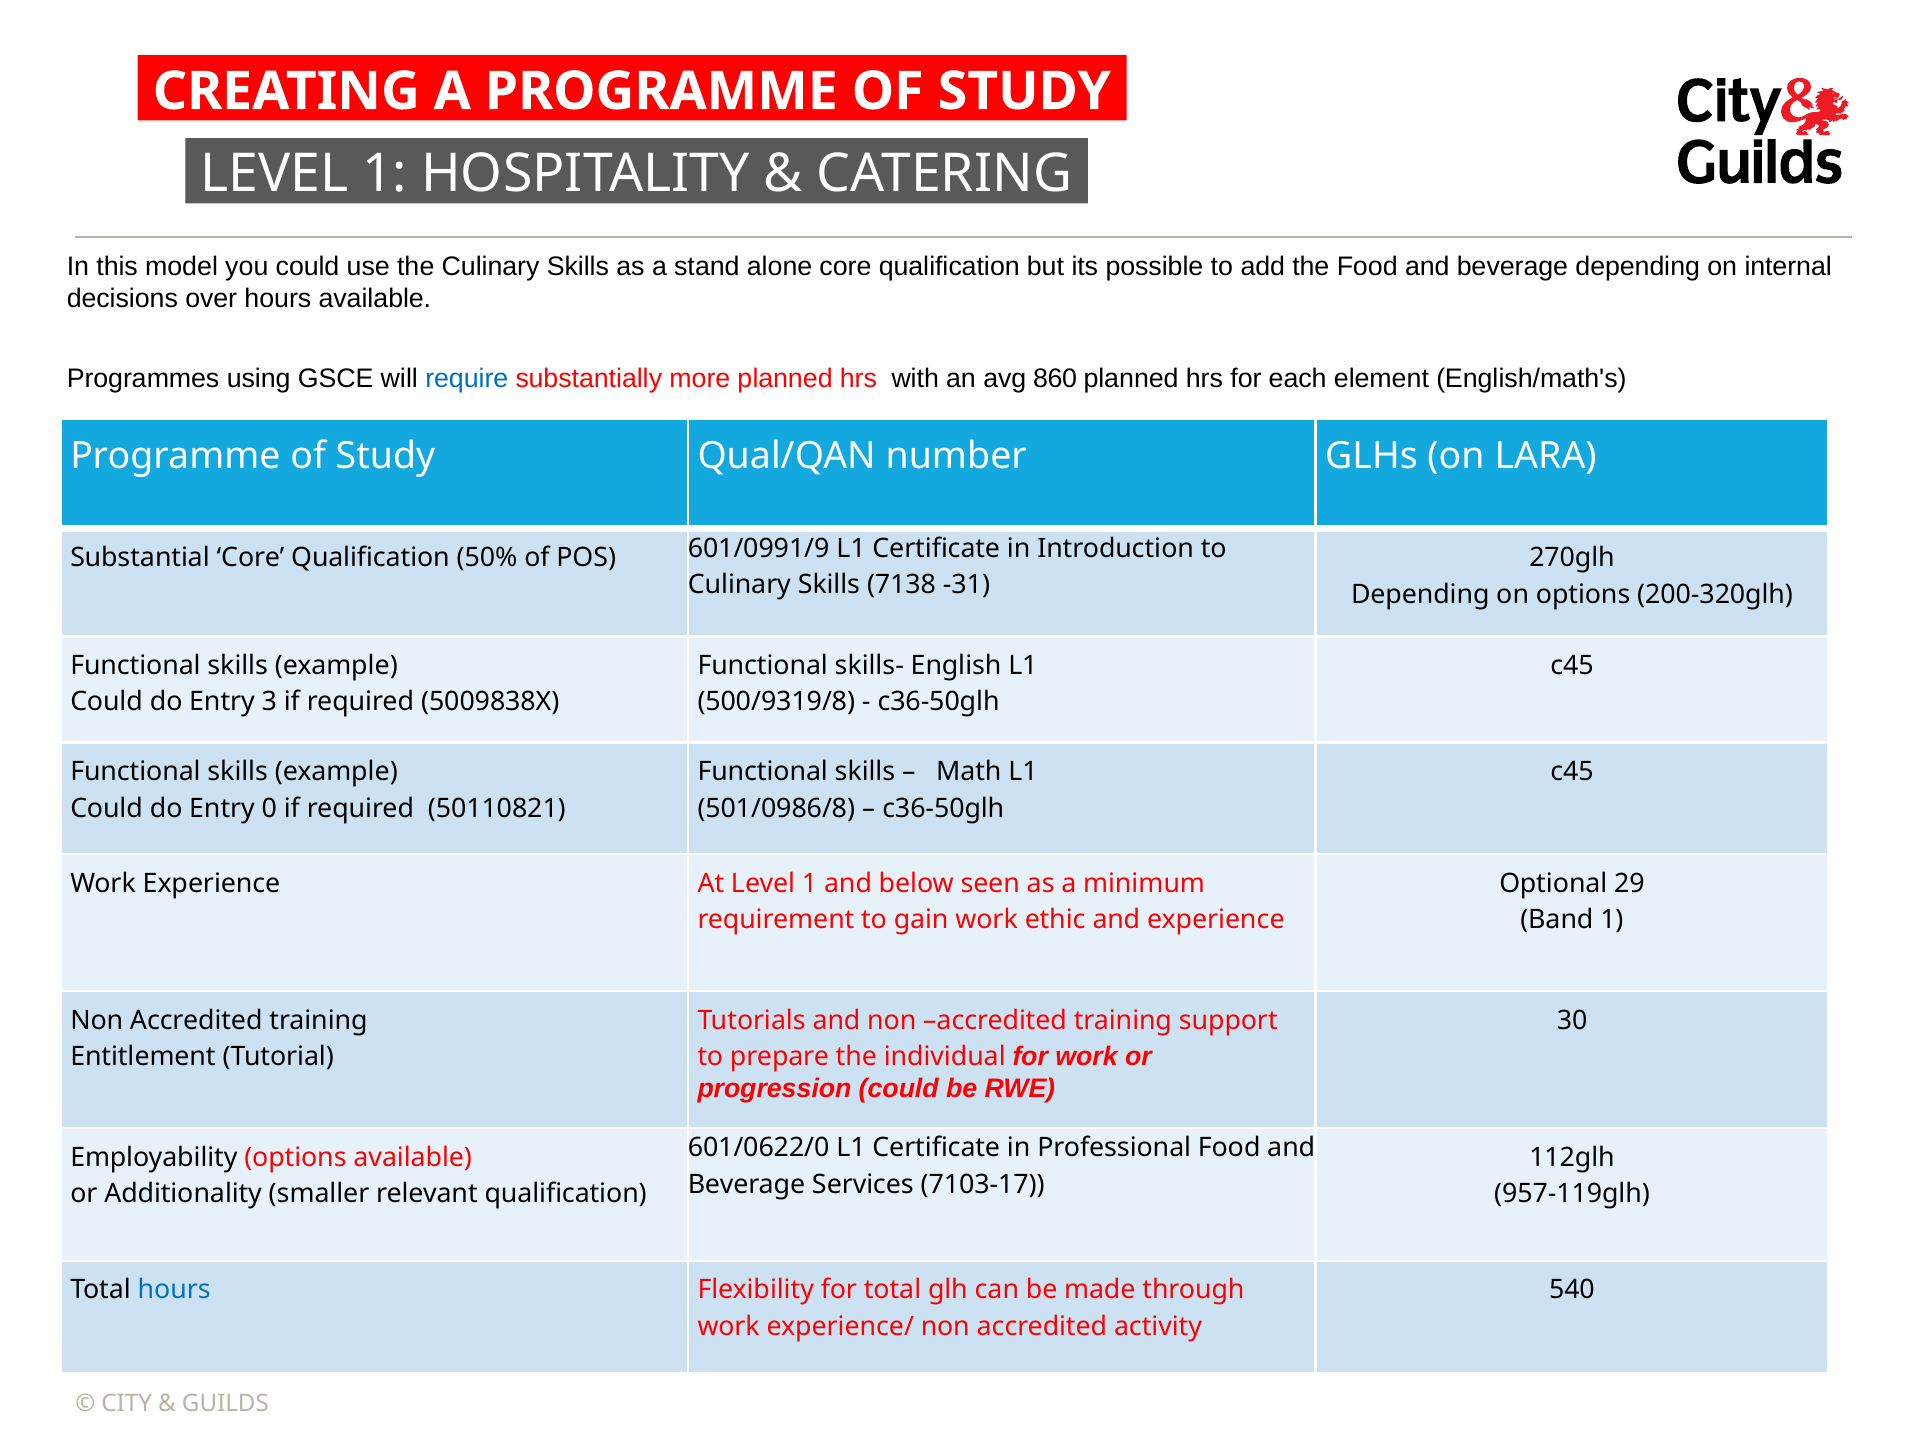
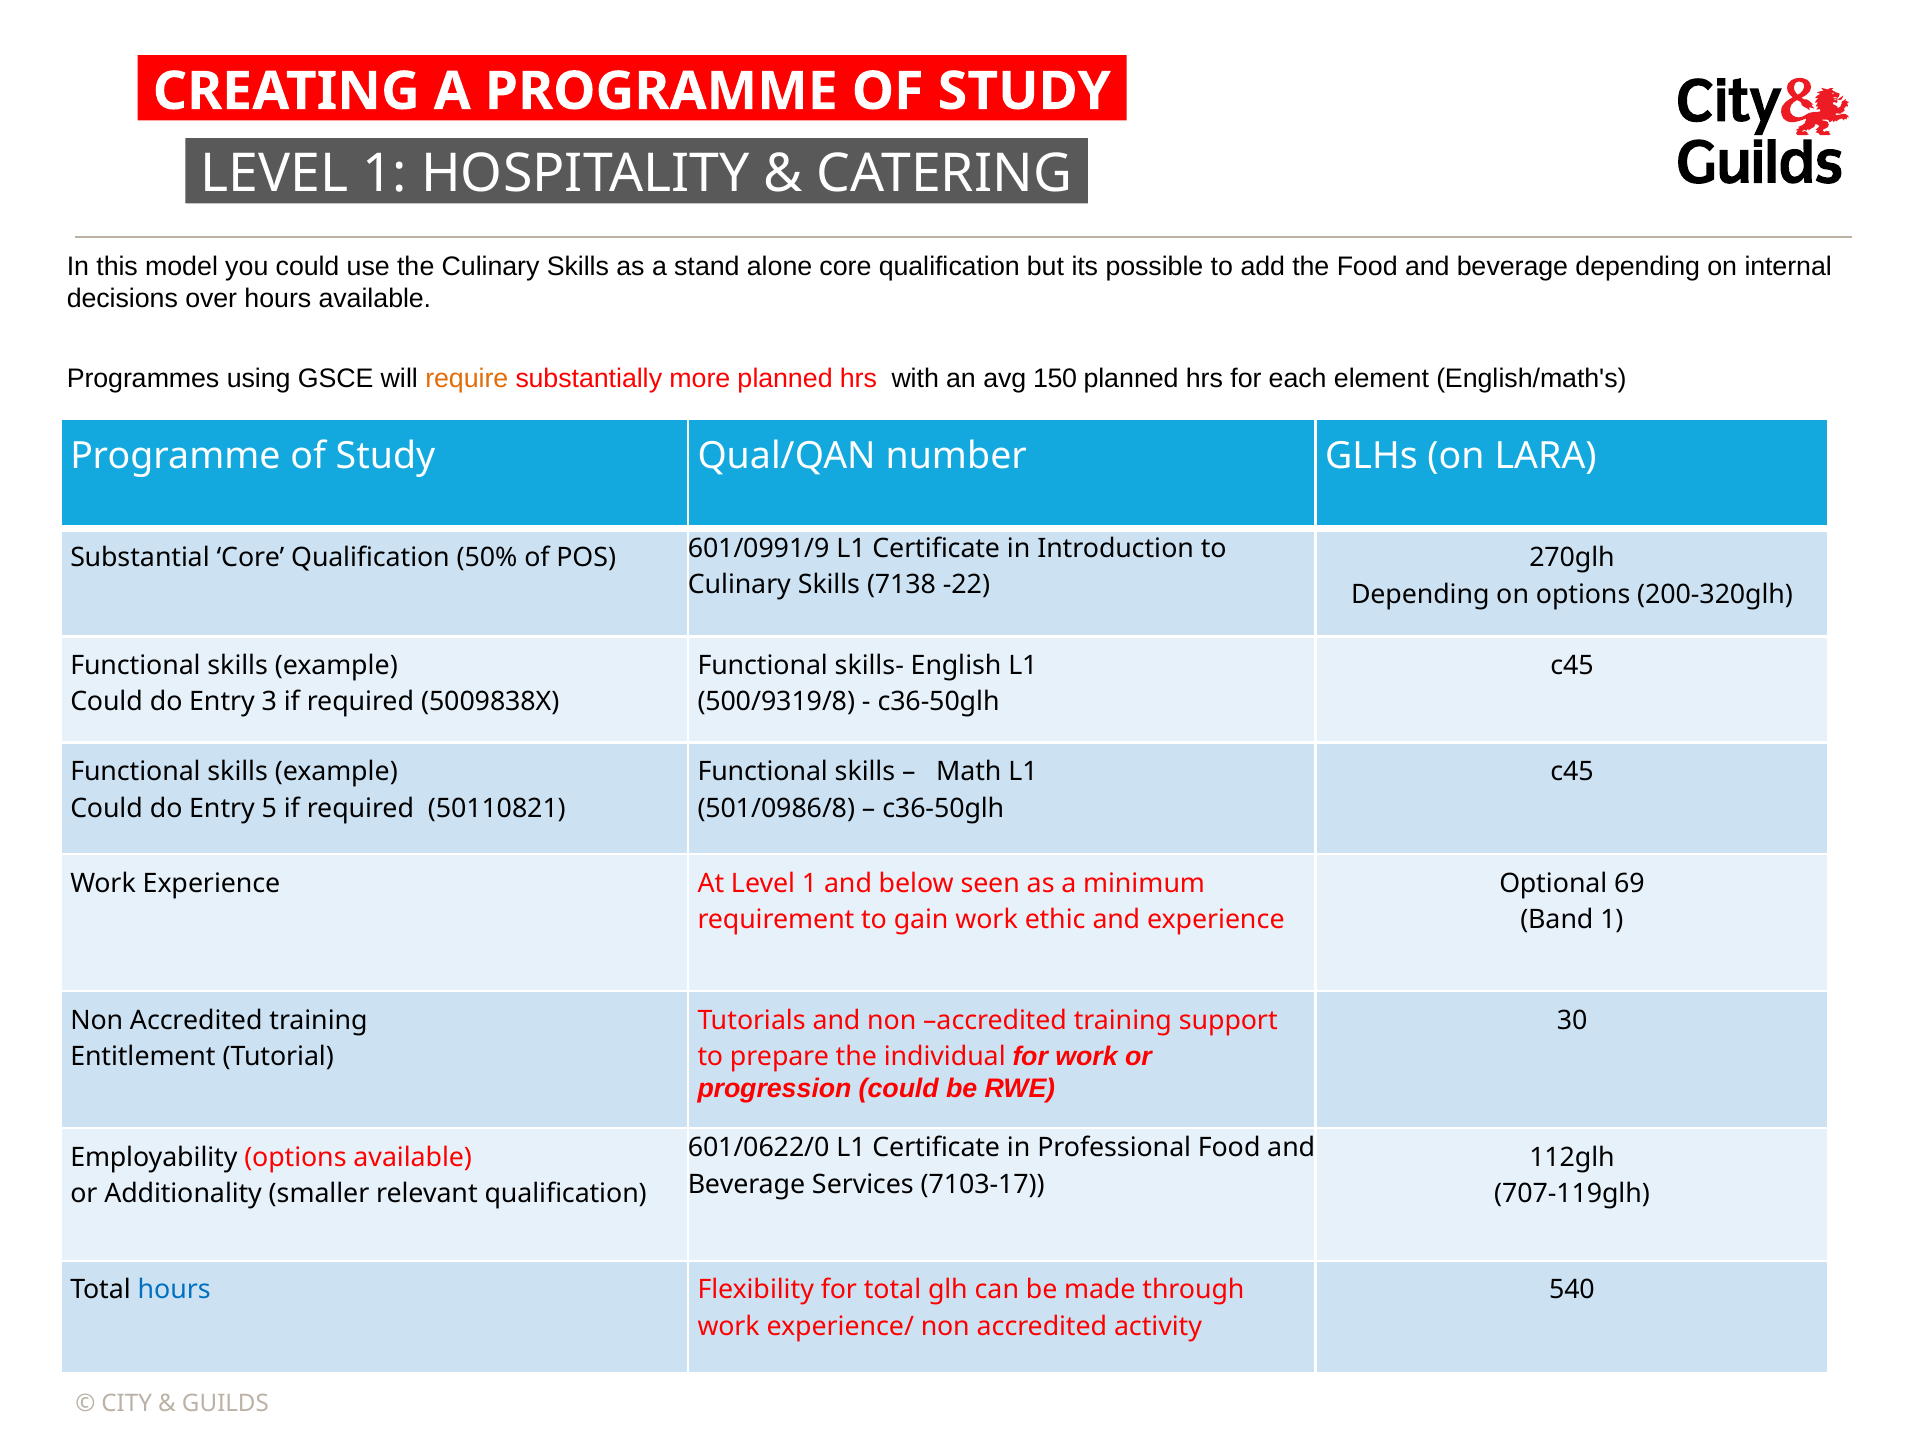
require colour: blue -> orange (467, 379)
860: 860 -> 150 (1055, 379)
-31: -31 -> -22 (966, 585)
0: 0 -> 5 (269, 808)
29: 29 -> 69 (1629, 884)
957-119glh: 957-119glh -> 707-119glh (1572, 1194)
